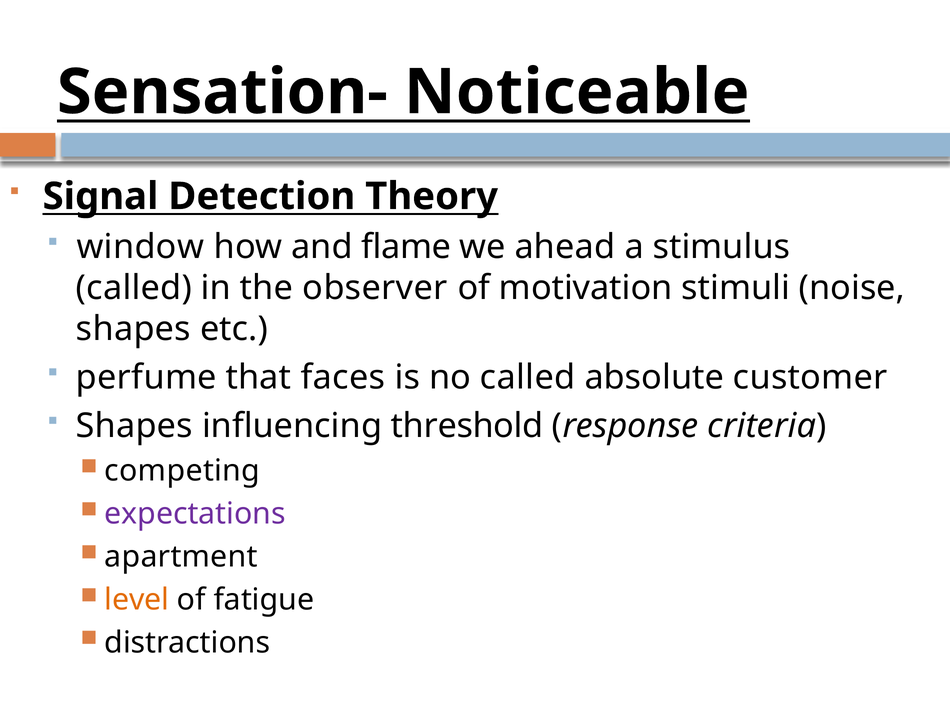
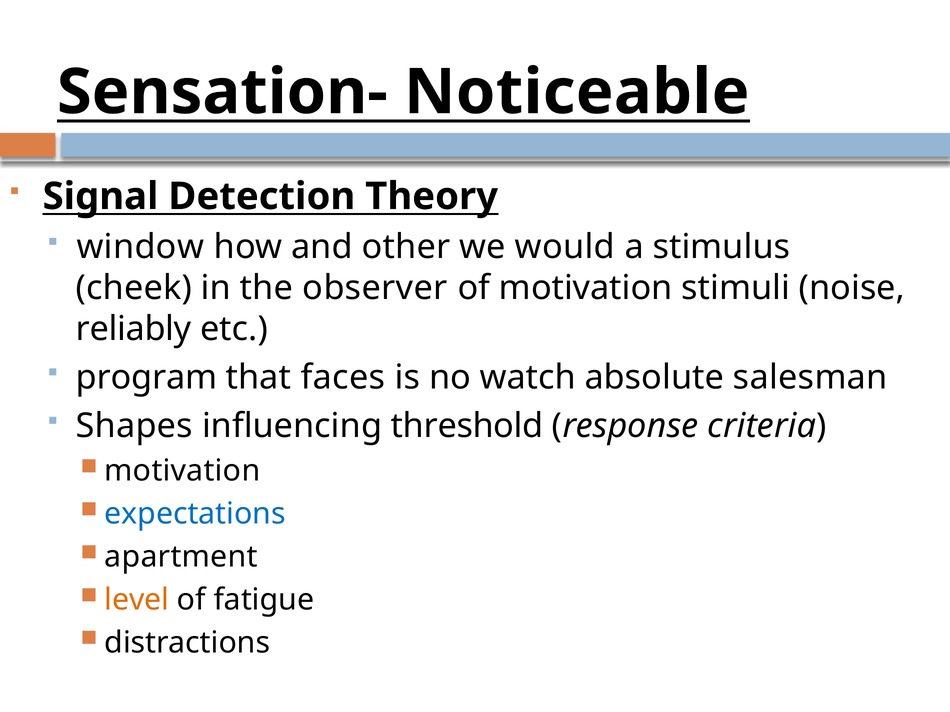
flame: flame -> other (406, 247)
ahead: ahead -> would (565, 247)
called: called -> cheek (134, 288)
shapes: shapes -> reliably (134, 329)
perfume: perfume -> program (147, 378)
no called: called -> watch (528, 378)
customer: customer -> salesman (810, 378)
competing: competing -> motivation (182, 471)
expectations colour: purple -> blue (195, 514)
